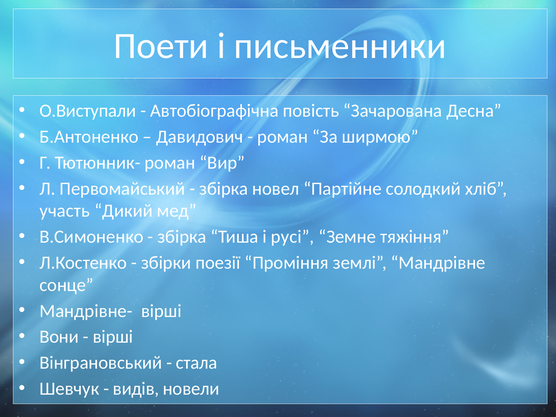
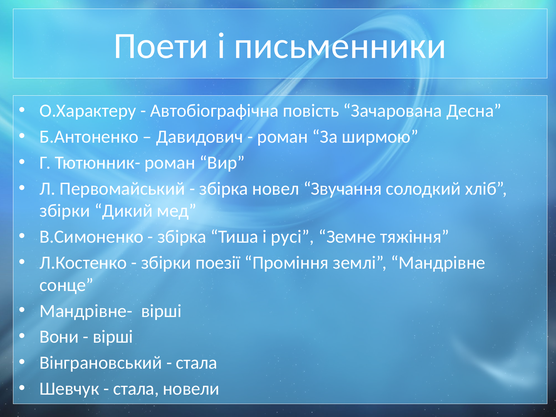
О.Виступали: О.Виступали -> О.Характеру (88, 111)
Партійне: Партійне -> Звучання (343, 189)
участь: участь -> збірки (65, 211)
видів: видів -> стала (136, 389)
